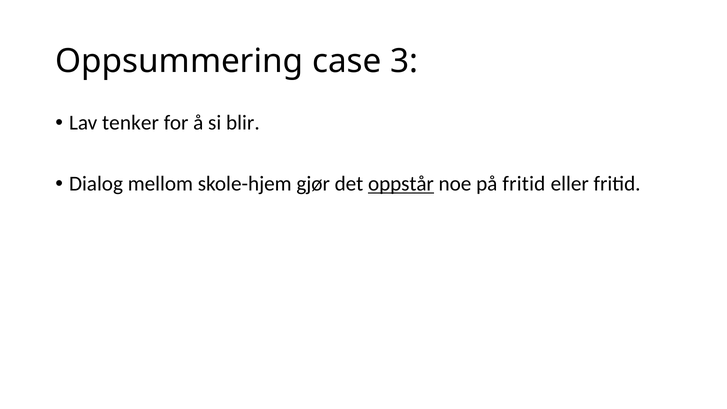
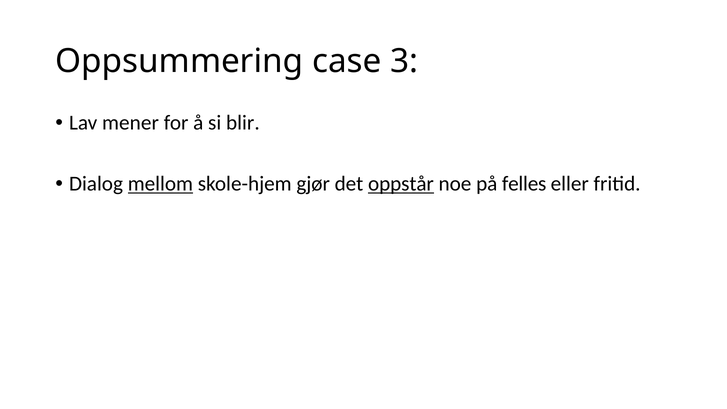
tenker: tenker -> mener (130, 123)
mellom underline: none -> present (160, 184)
på fritid: fritid -> felles (524, 184)
